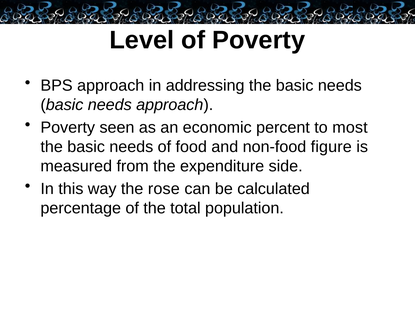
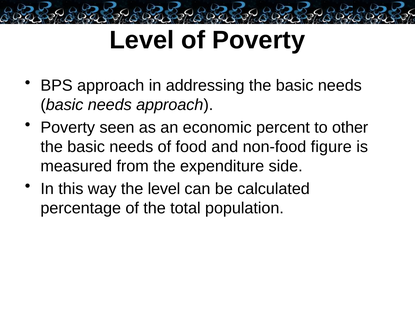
most: most -> other (350, 128)
the rose: rose -> level (164, 189)
